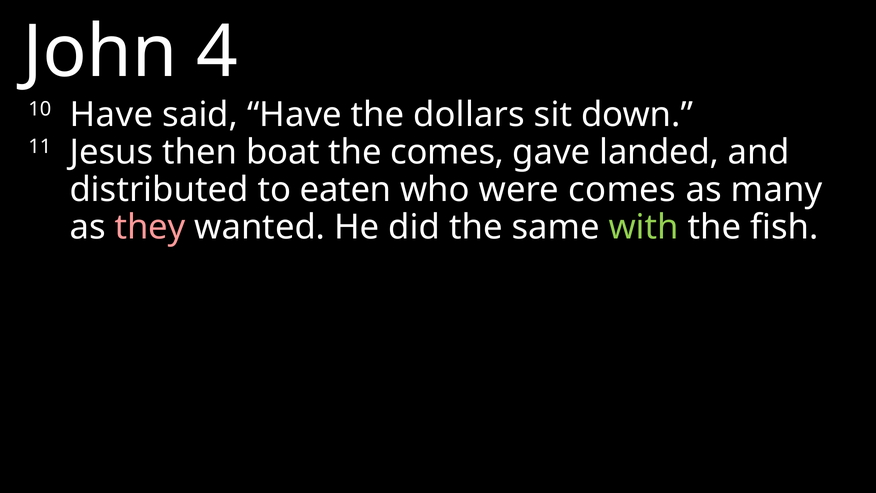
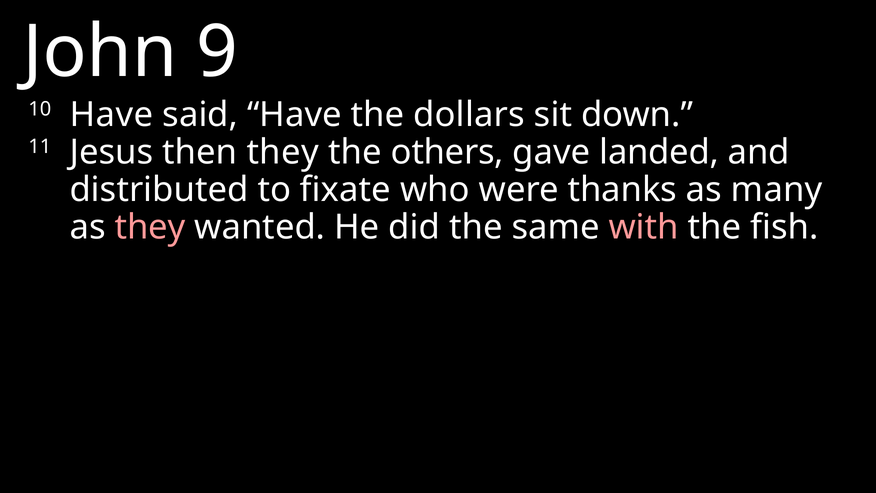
4: 4 -> 9 (217, 52)
then boat: boat -> they (283, 152)
the comes: comes -> others (447, 152)
eaten: eaten -> fixate (345, 190)
were comes: comes -> thanks (622, 190)
with colour: light green -> pink (644, 227)
